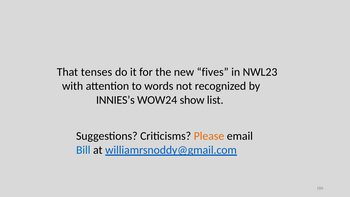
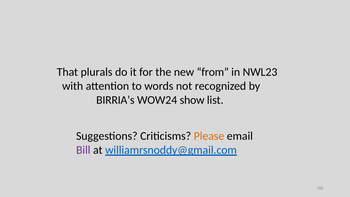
tenses: tenses -> plurals (97, 72)
fives: fives -> from (213, 72)
INNIES’s: INNIES’s -> BIRRIA’s (115, 100)
Bill colour: blue -> purple (83, 150)
